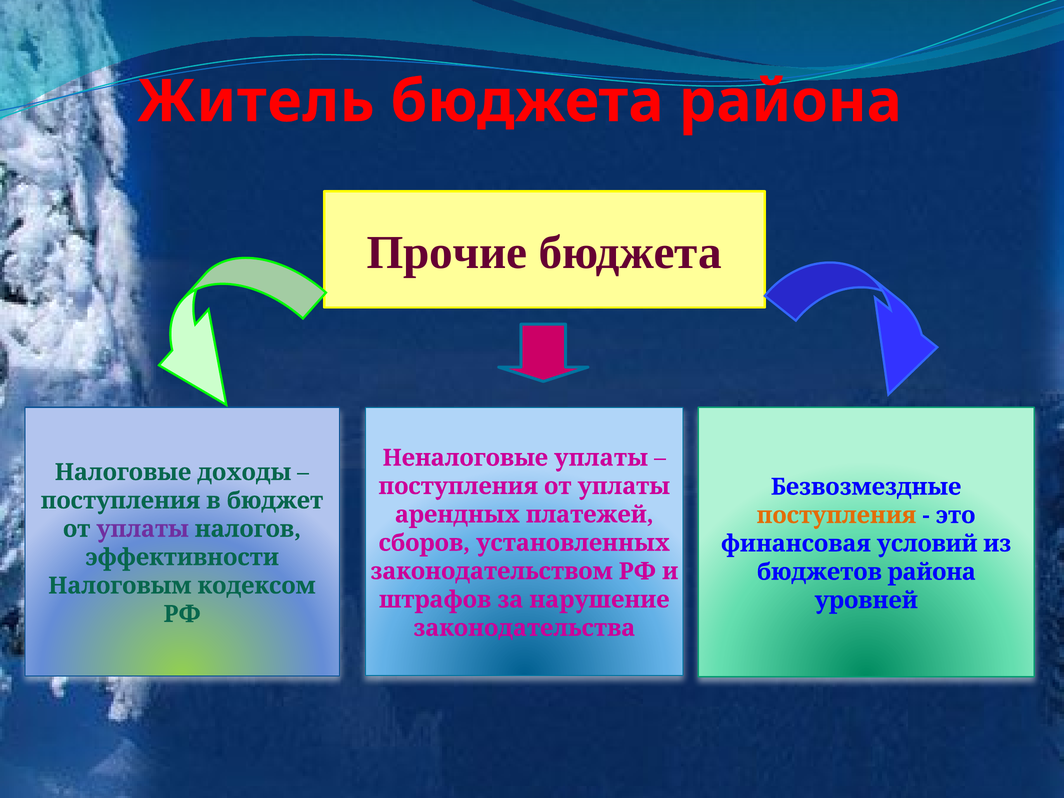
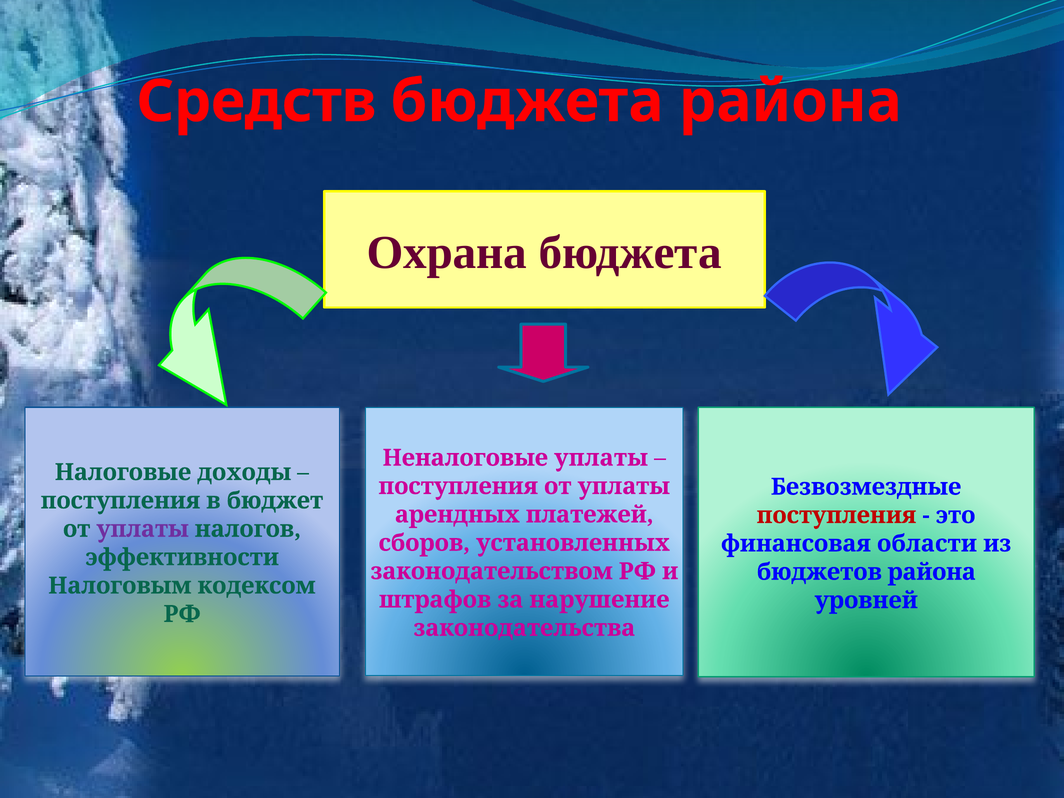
Житель: Житель -> Средств (256, 102)
Прочие: Прочие -> Охрана (447, 253)
поступления colour: orange -> red (837, 515)
условий: условий -> области (927, 544)
